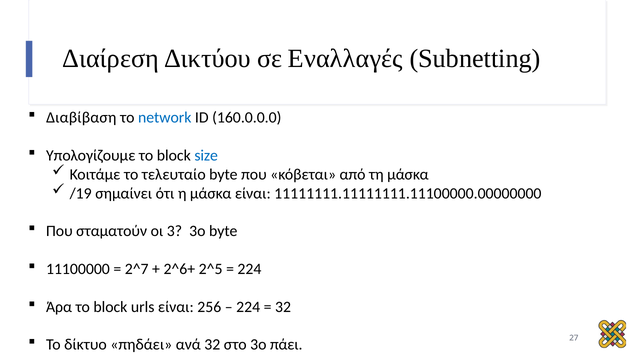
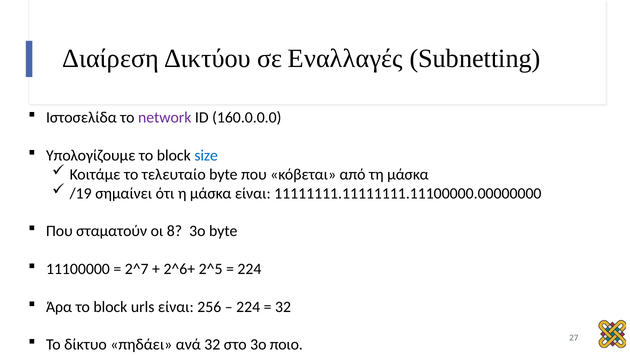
Διαβίβαση: Διαβίβαση -> Ιστοσελίδα (81, 117)
network colour: blue -> purple (165, 117)
3: 3 -> 8 (174, 231)
πάει: πάει -> ποιο (286, 344)
